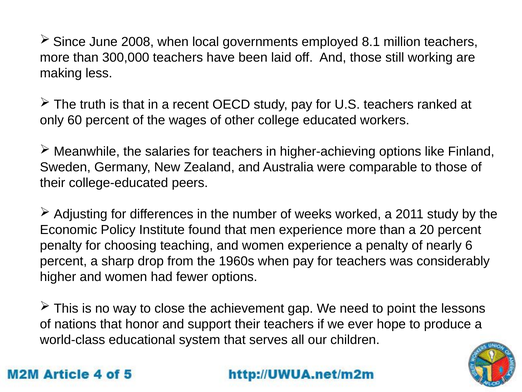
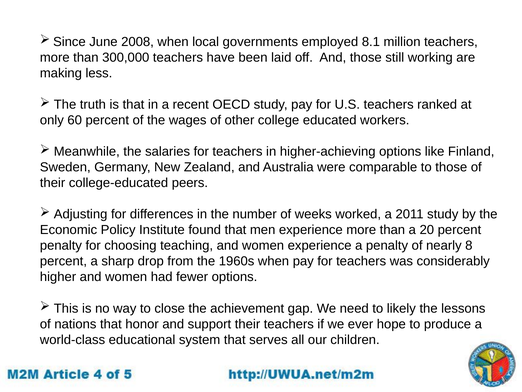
6: 6 -> 8 (469, 245)
point: point -> likely (401, 308)
